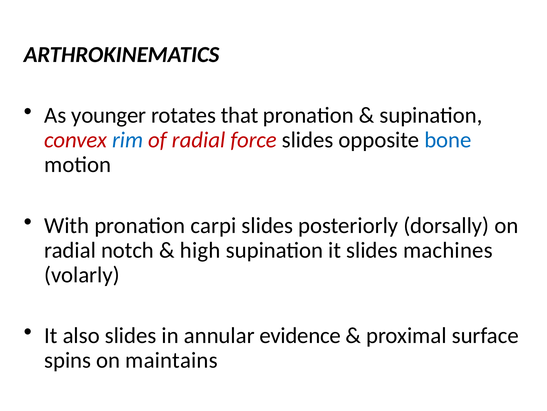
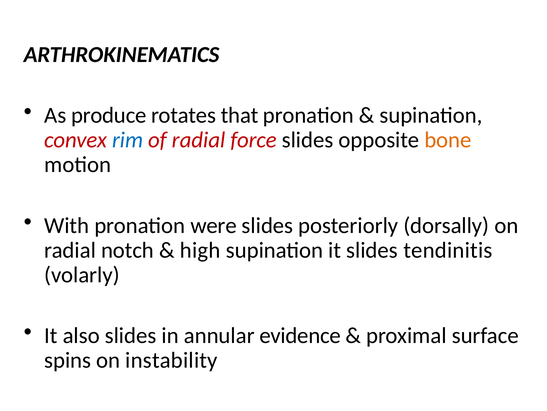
younger: younger -> produce (109, 115)
bone colour: blue -> orange (448, 140)
carpi: carpi -> were (214, 225)
machines: machines -> tendinitis (448, 250)
maintains: maintains -> instability (171, 360)
